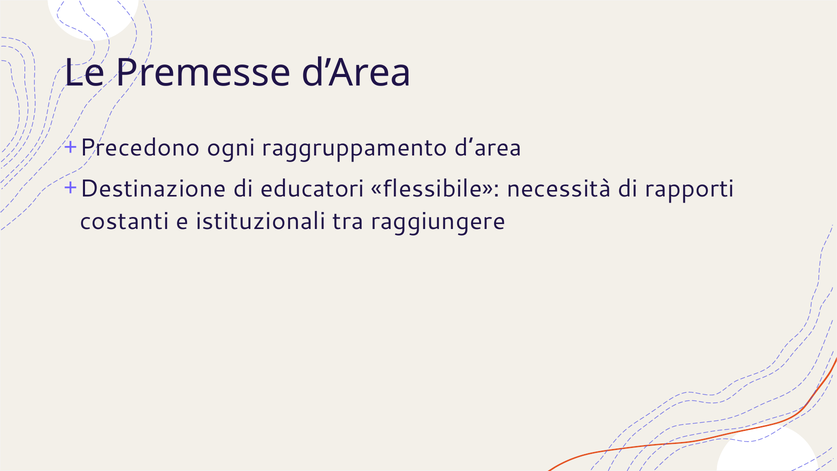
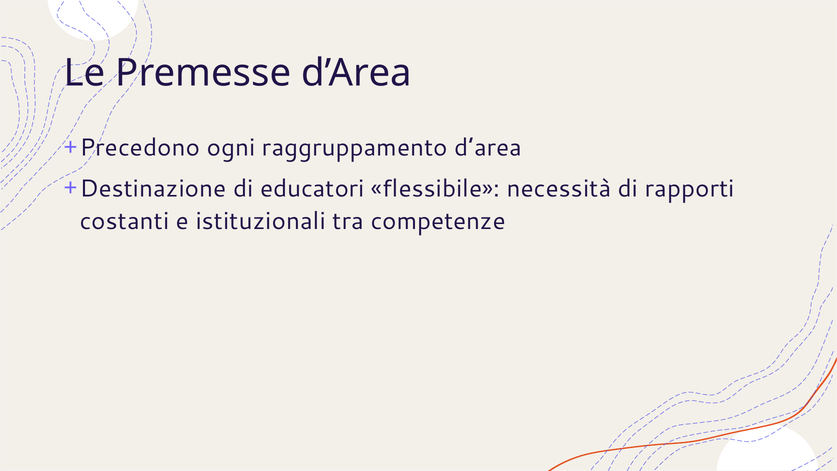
raggiungere: raggiungere -> competenze (438, 221)
